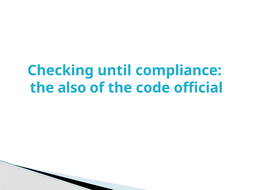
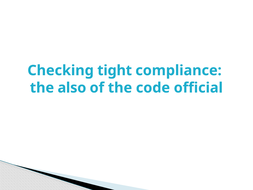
until: until -> tight (115, 70)
